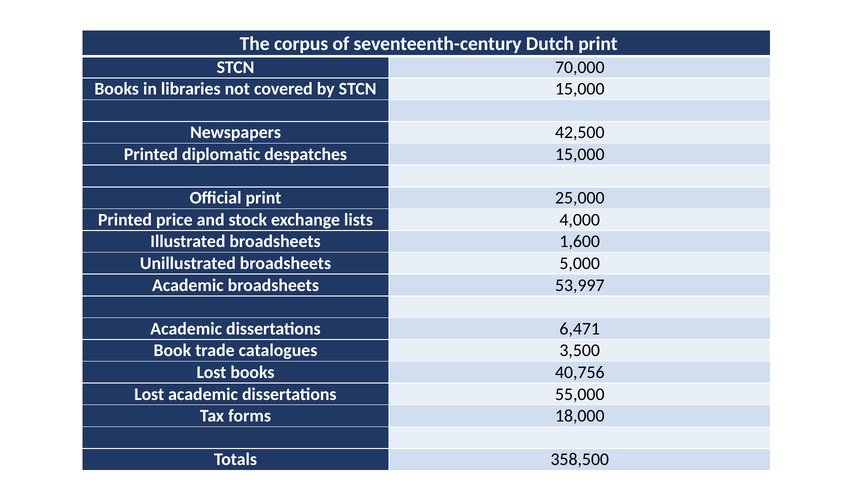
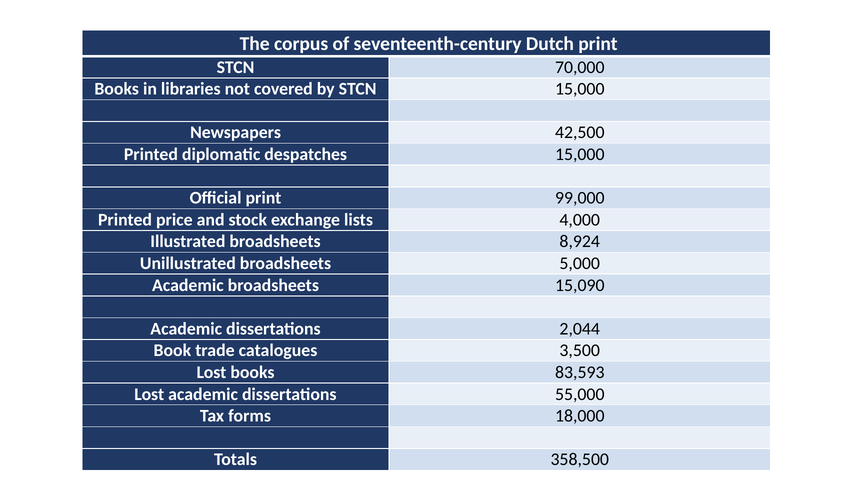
25,000: 25,000 -> 99,000 (580, 198)
1,600: 1,600 -> 8,924 (580, 241)
53,997: 53,997 -> 15,090 (580, 285)
6,471: 6,471 -> 2,044 (580, 329)
40,756: 40,756 -> 83,593 (580, 372)
